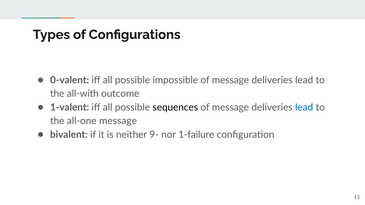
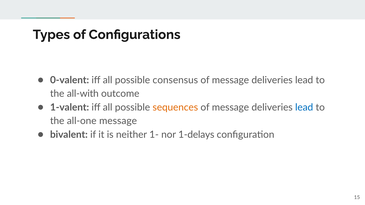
impossible: impossible -> consensus (175, 80)
sequences colour: black -> orange (175, 107)
9-: 9- -> 1- (154, 135)
1-failure: 1-failure -> 1-delays (196, 135)
